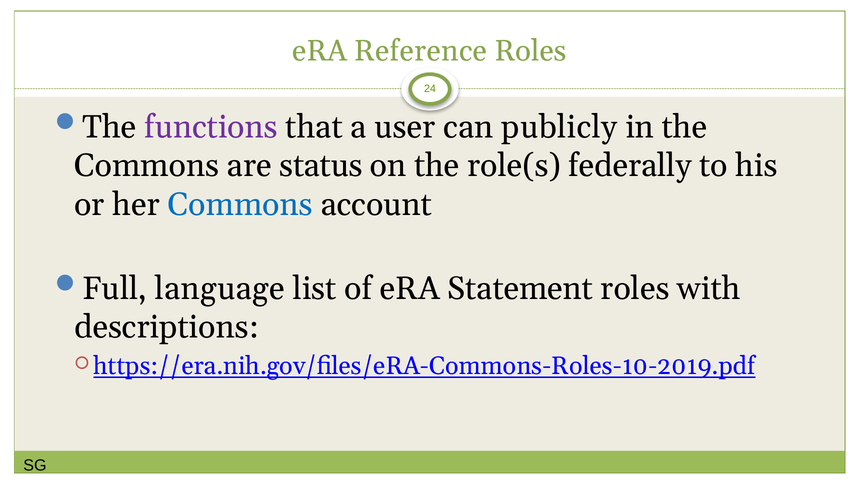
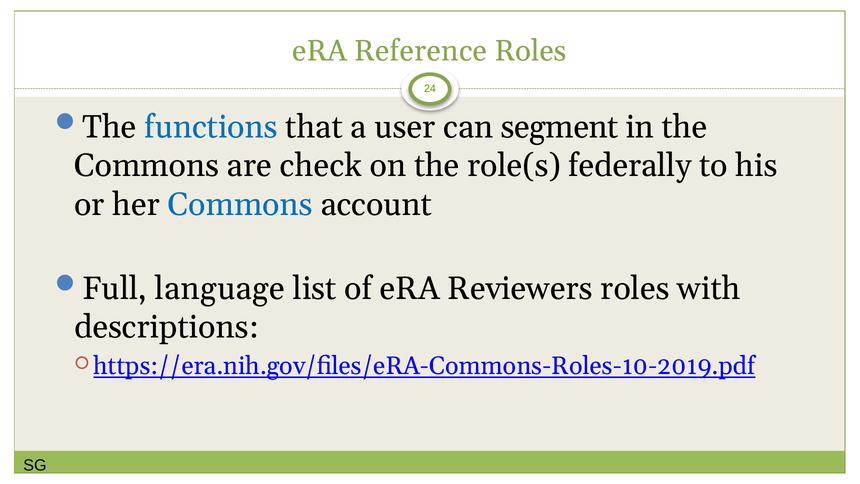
functions colour: purple -> blue (211, 127)
publicly: publicly -> segment (560, 127)
status: status -> check (321, 166)
Statement: Statement -> Reviewers (520, 288)
